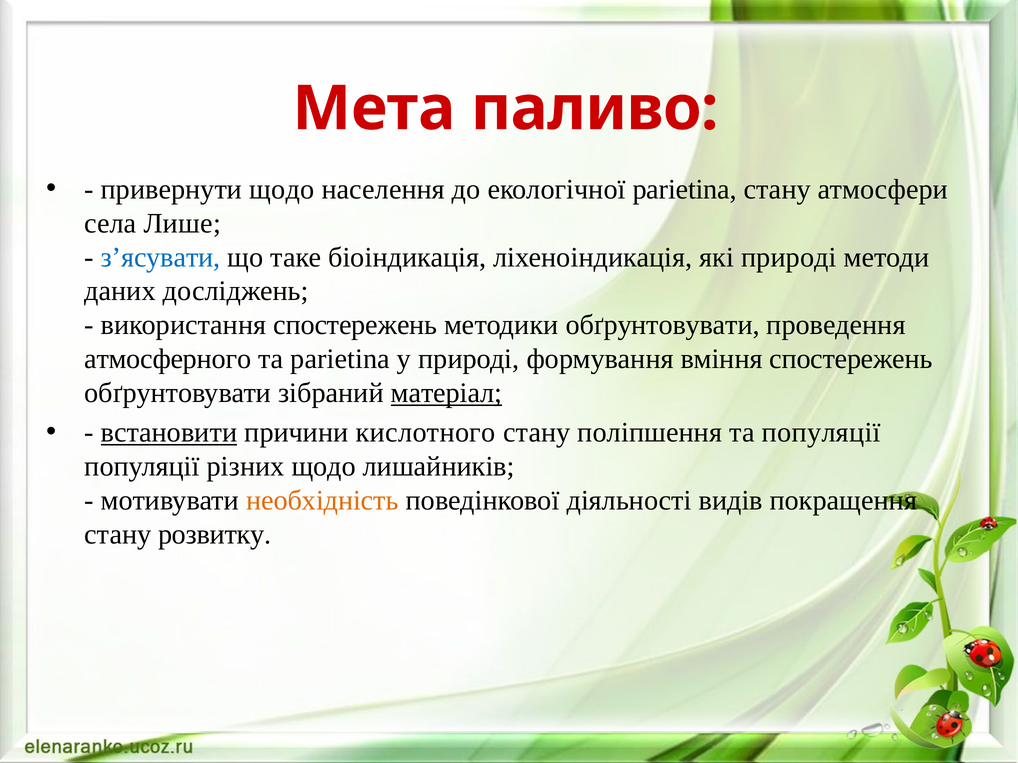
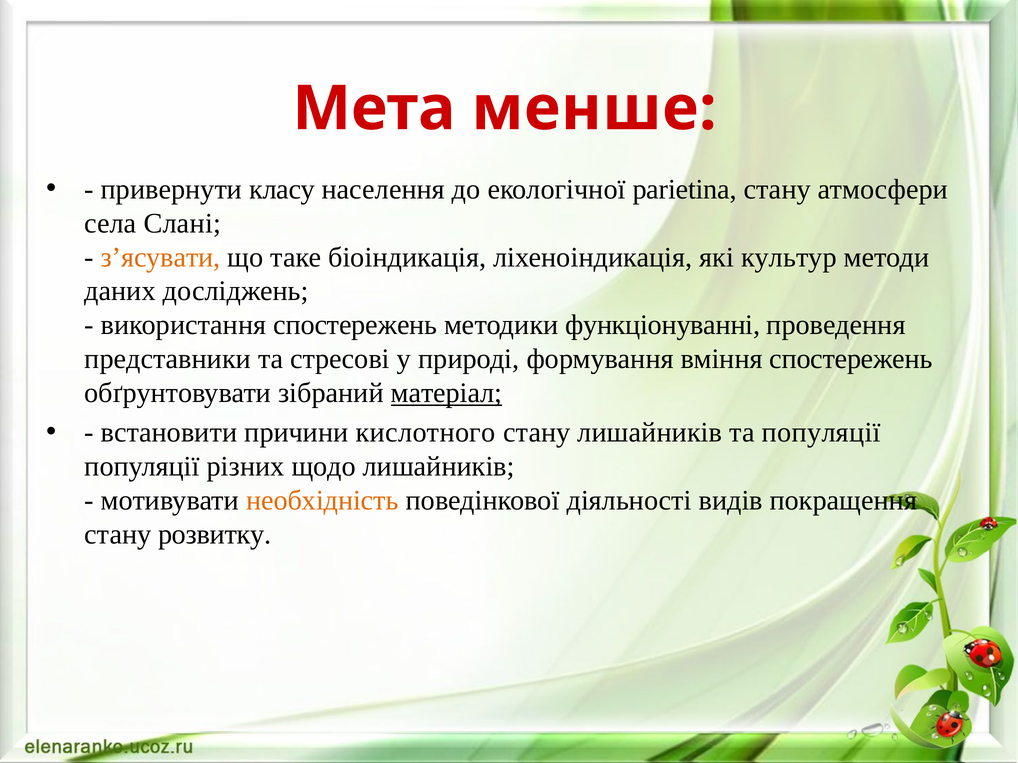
паливо: паливо -> менше (594, 109)
привернути щодо: щодо -> класу (282, 189)
Лише: Лише -> Слані (182, 223)
з’ясувати colour: blue -> orange (161, 257)
які природі: природі -> культур (789, 257)
методики обґрунтовувати: обґрунтовувати -> функціонуванні (663, 325)
атмосферного: атмосферного -> представники (168, 359)
та parіеtіna: parіеtіna -> стресові (340, 359)
встановити underline: present -> none (169, 433)
стану поліпшення: поліпшення -> лишайників (650, 433)
